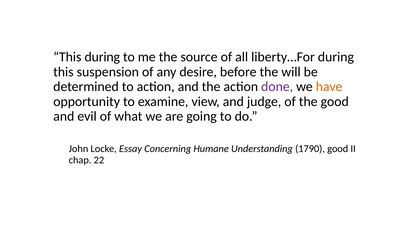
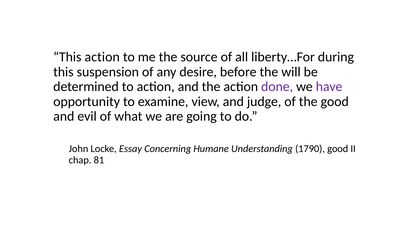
This during: during -> action (102, 57)
have colour: orange -> purple (329, 87)
22: 22 -> 81 (99, 160)
